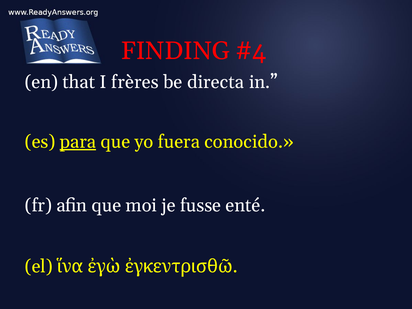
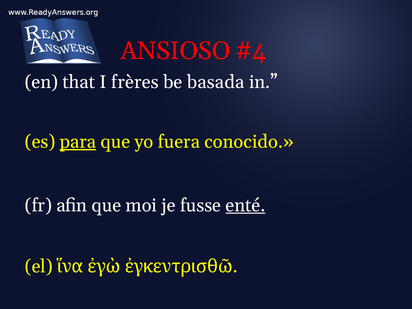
FINDING: FINDING -> ANSIOSO (175, 51)
directa: directa -> basada (216, 82)
enté underline: none -> present (245, 205)
